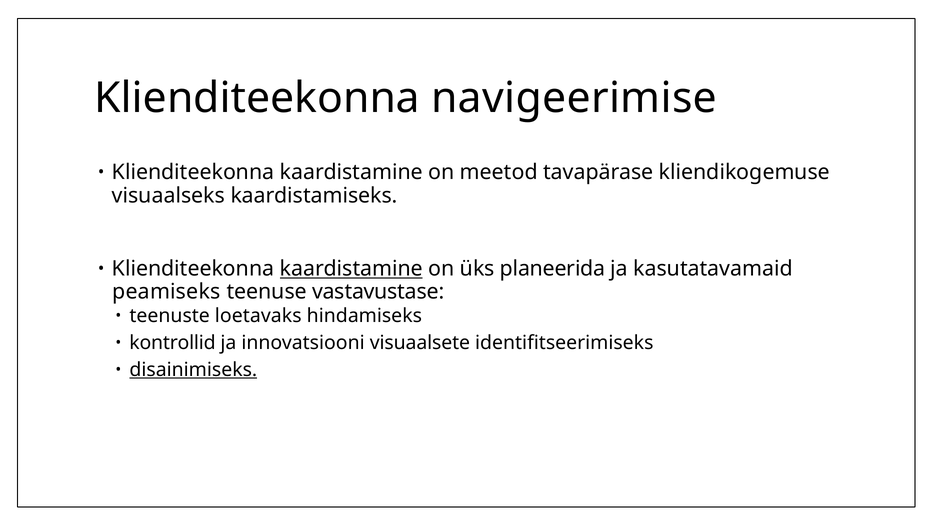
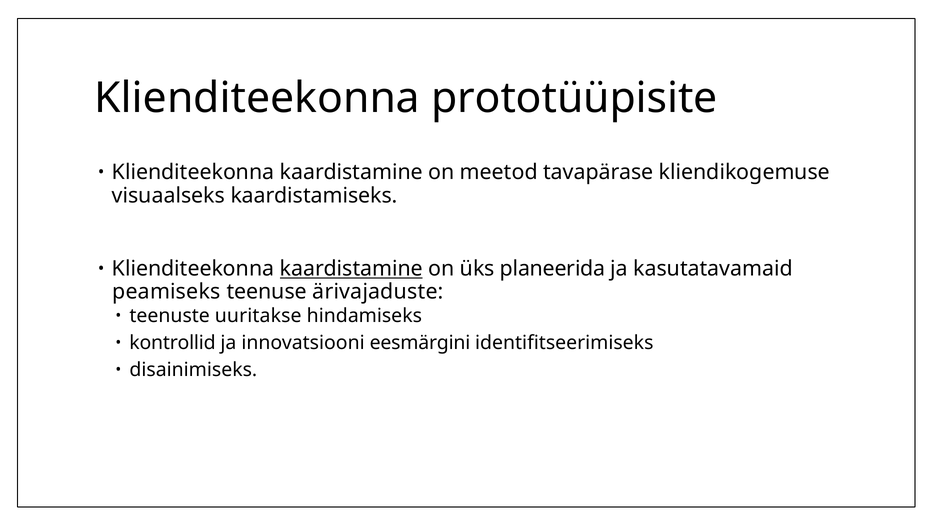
navigeerimise: navigeerimise -> prototüüpisite (574, 98)
vastavustase: vastavustase -> ärivajaduste (378, 292)
loetavaks: loetavaks -> uuritakse (258, 316)
visuaalsete: visuaalsete -> eesmärgini (420, 343)
disainimiseks underline: present -> none (193, 370)
